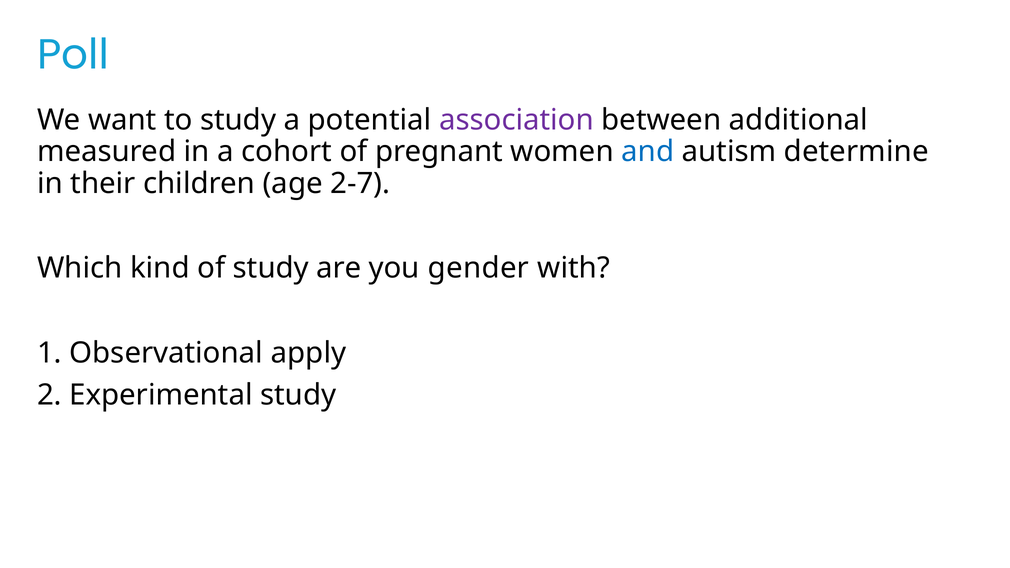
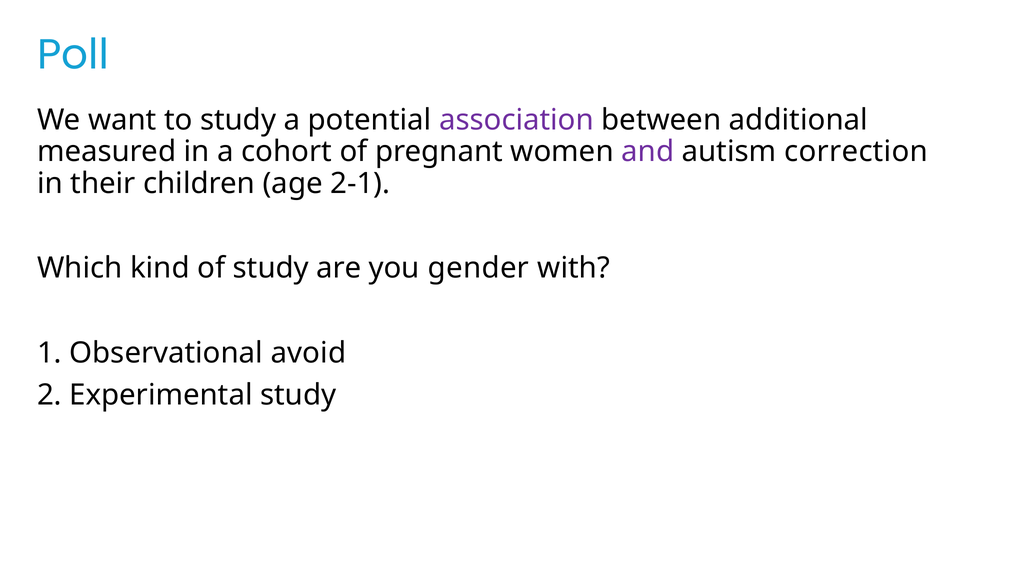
and colour: blue -> purple (648, 152)
determine: determine -> correction (856, 152)
2-7: 2-7 -> 2-1 (360, 184)
apply: apply -> avoid (308, 353)
